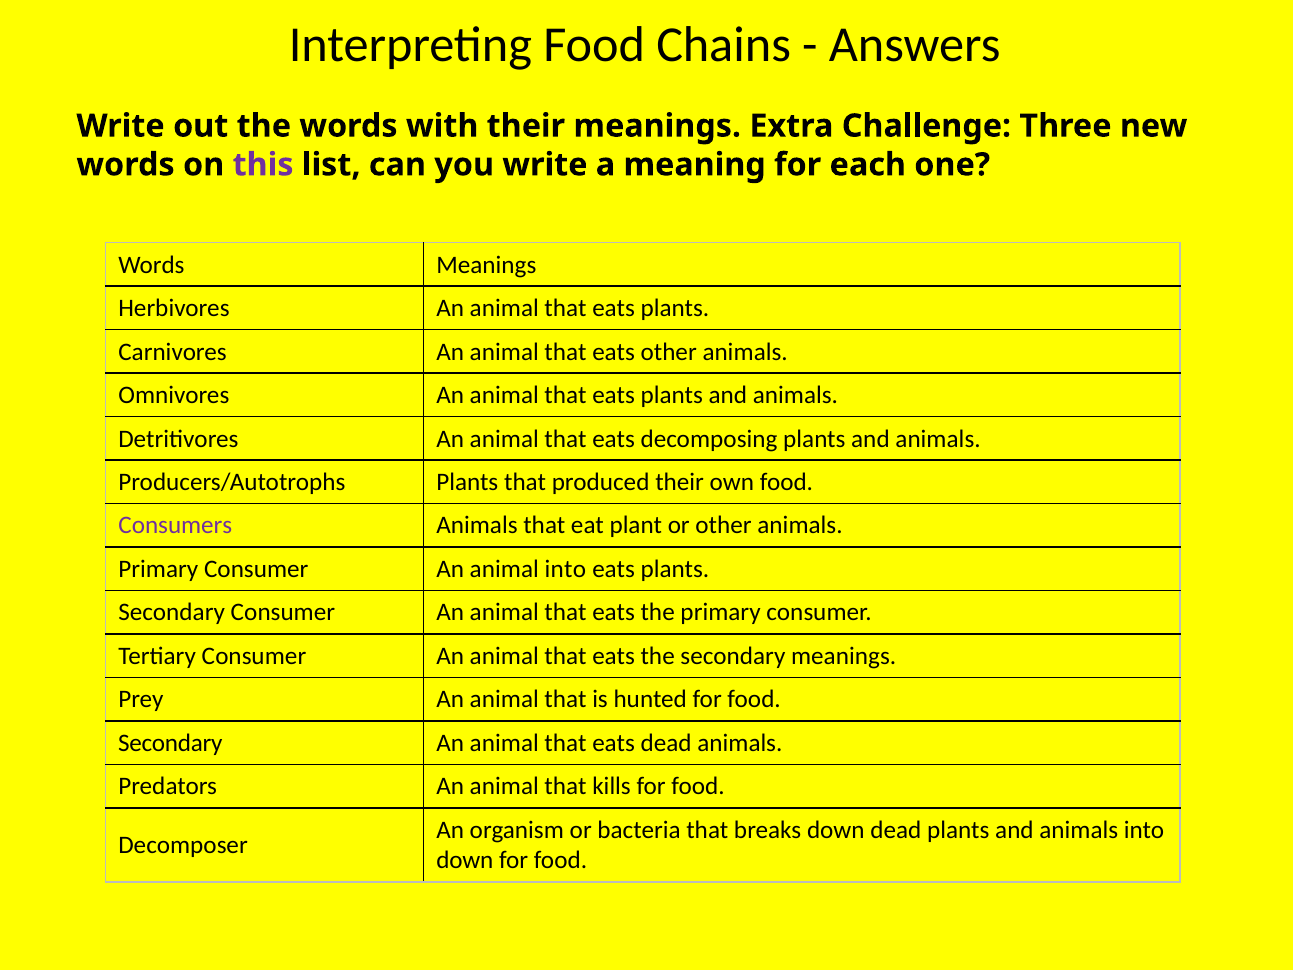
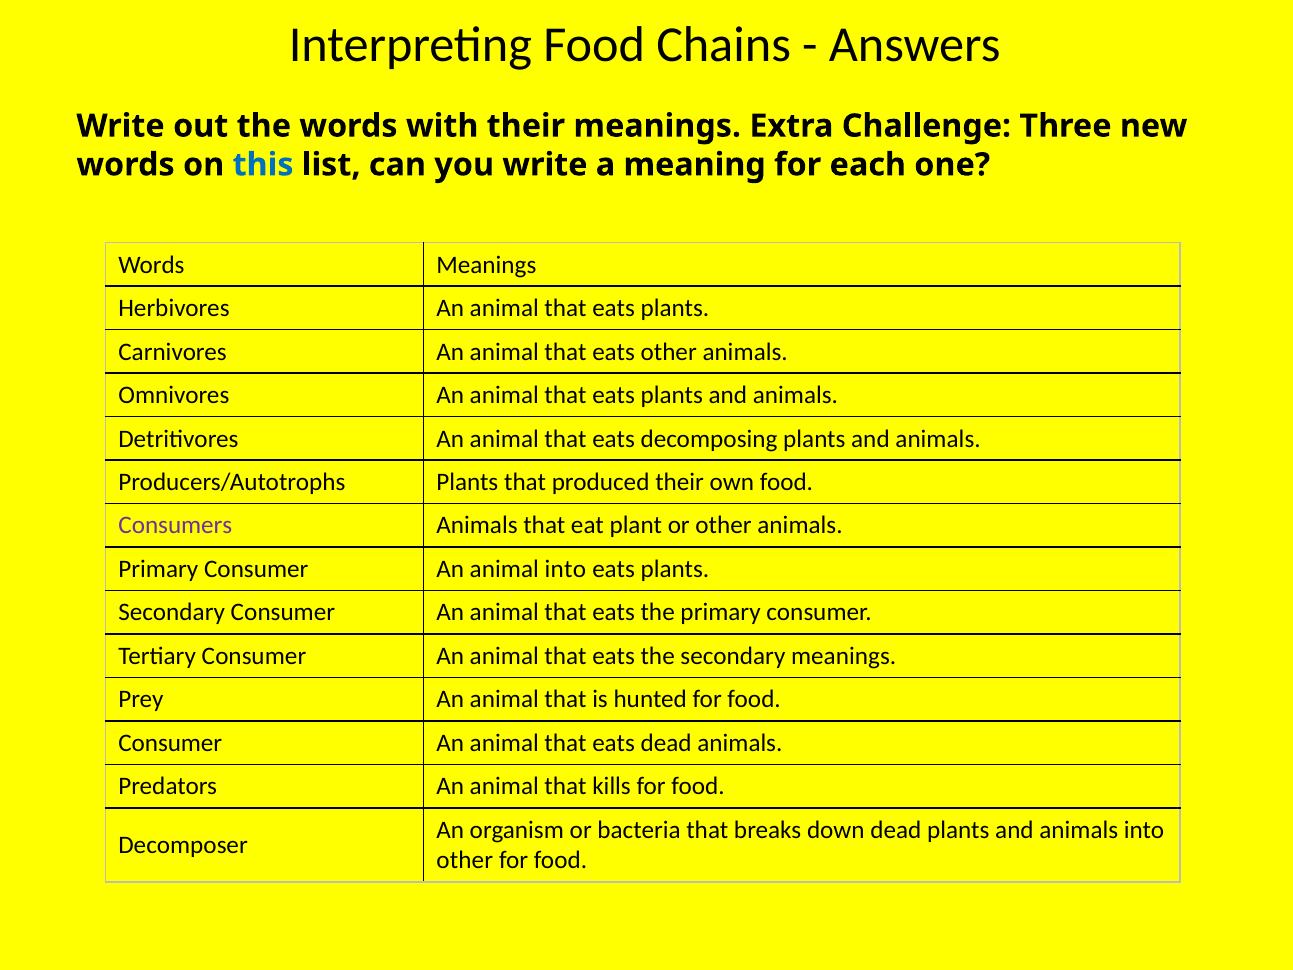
this colour: purple -> blue (263, 165)
Secondary: Secondary -> Consumer (170, 743)
down: down -> other (465, 860)
